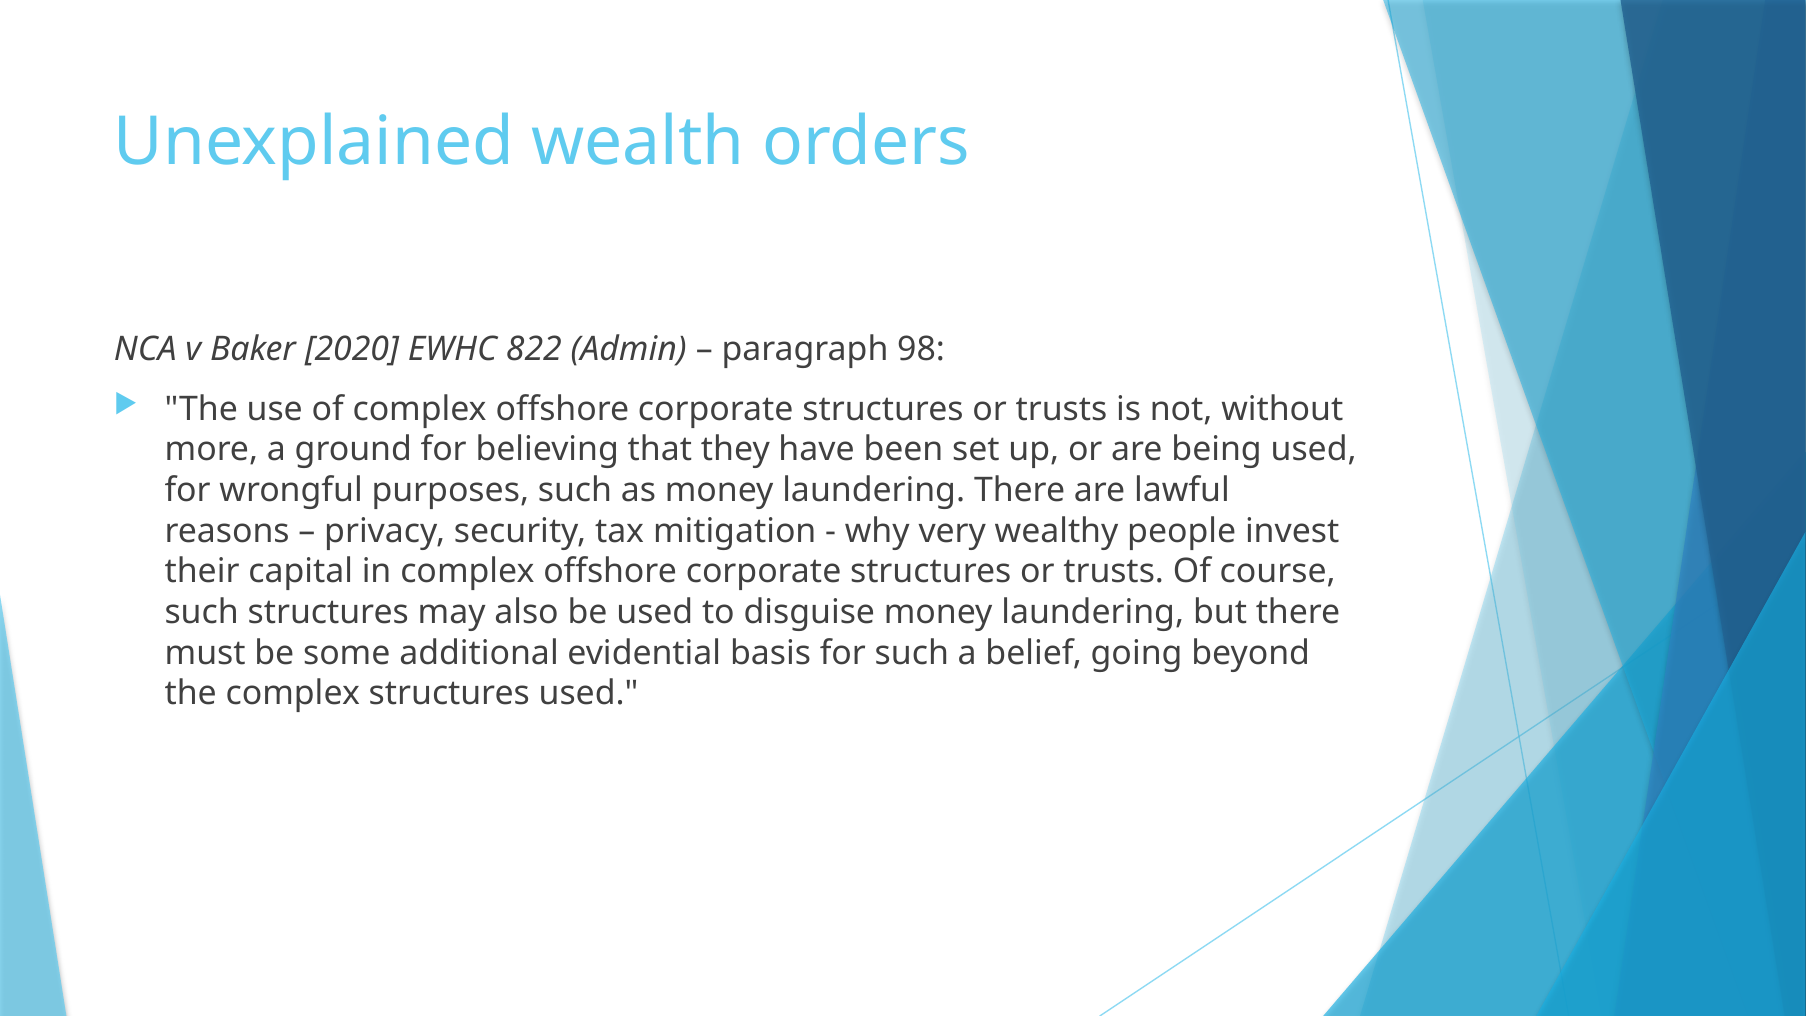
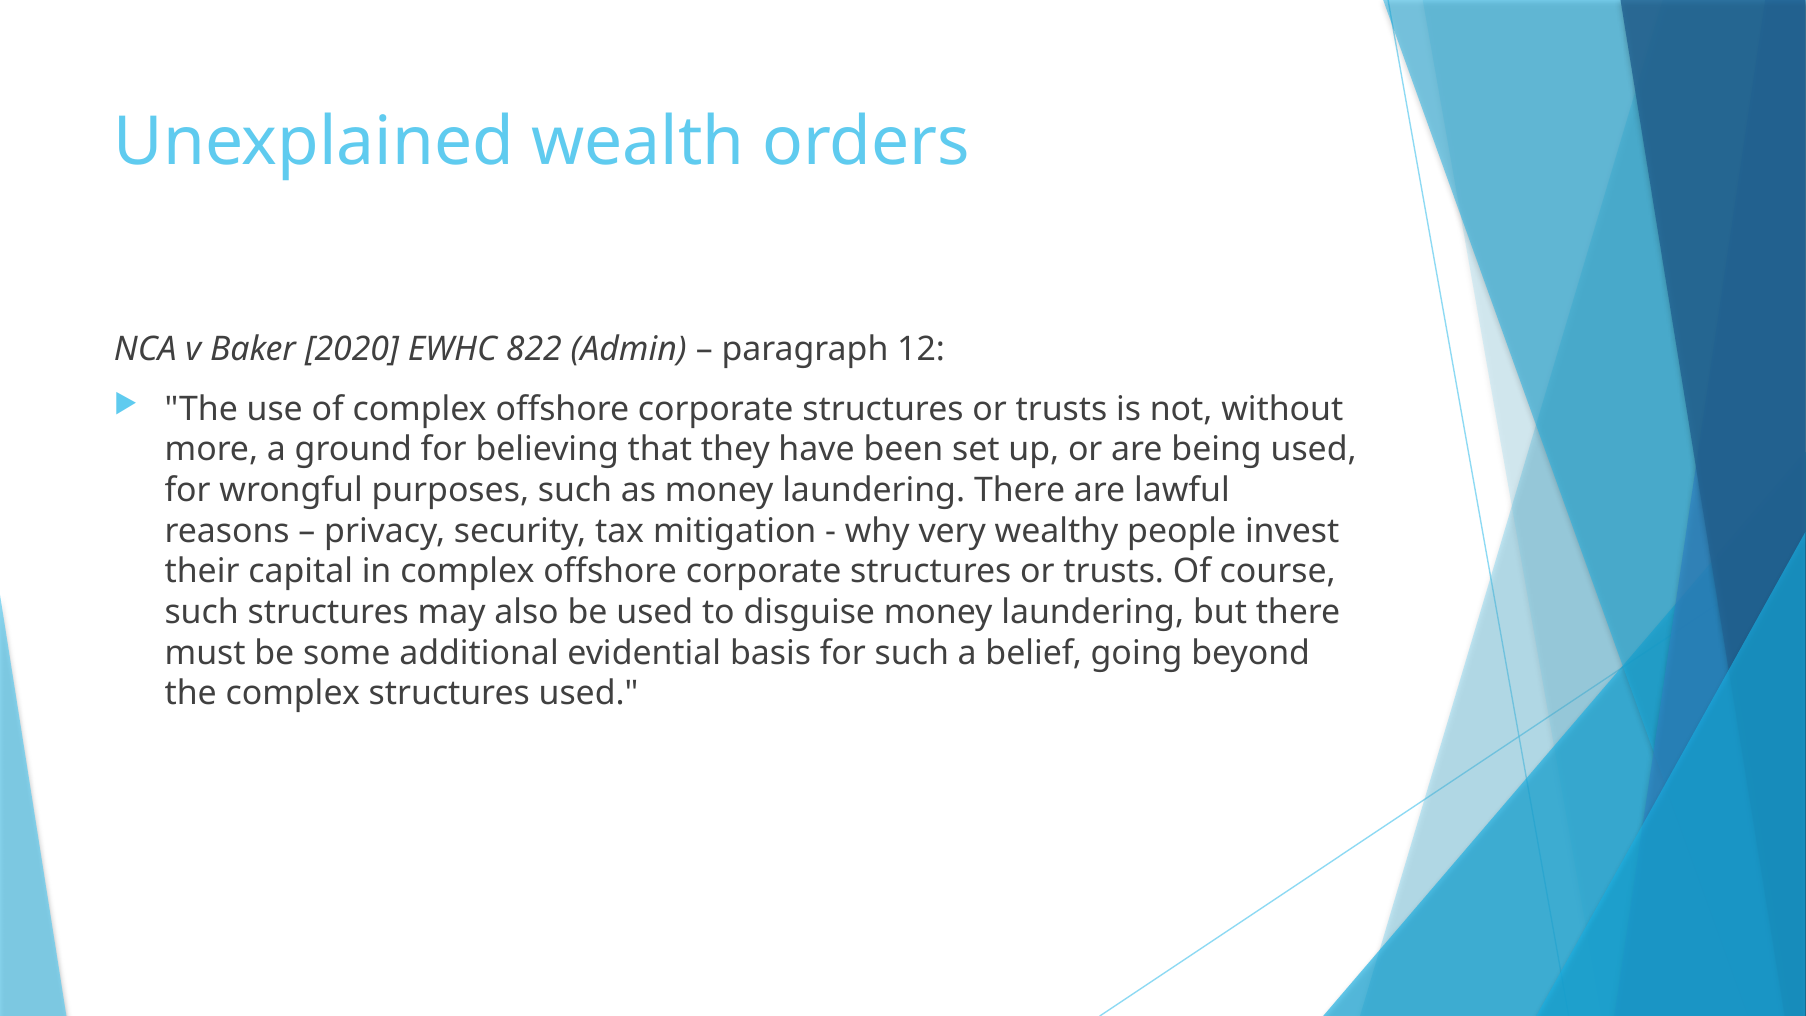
98: 98 -> 12 (921, 350)
